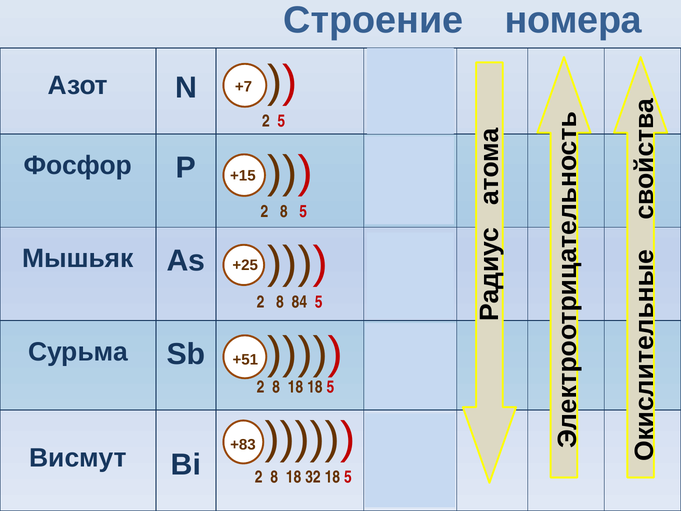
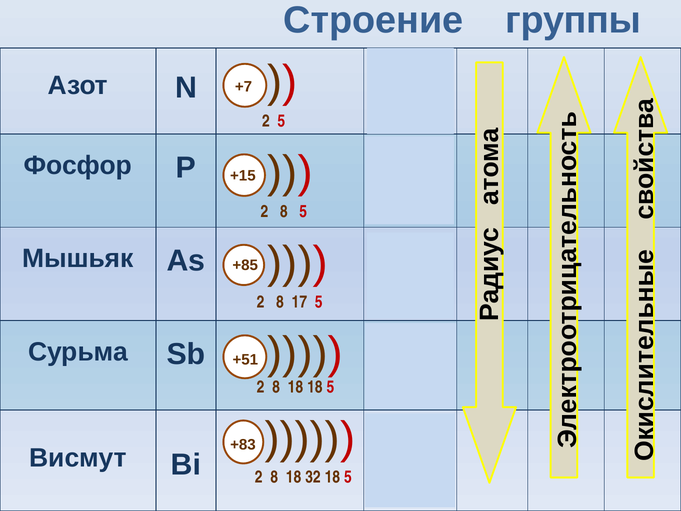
номера: номера -> группы (573, 20)
+25: +25 -> +85 (245, 265)
84: 84 -> 17 (299, 302)
